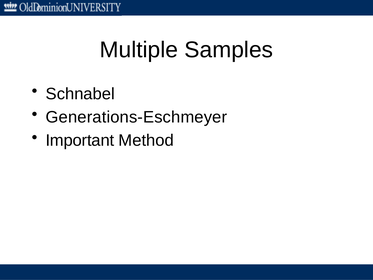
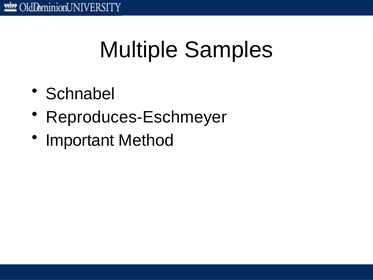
Generations-Eschmeyer: Generations-Eschmeyer -> Reproduces-Eschmeyer (136, 117)
